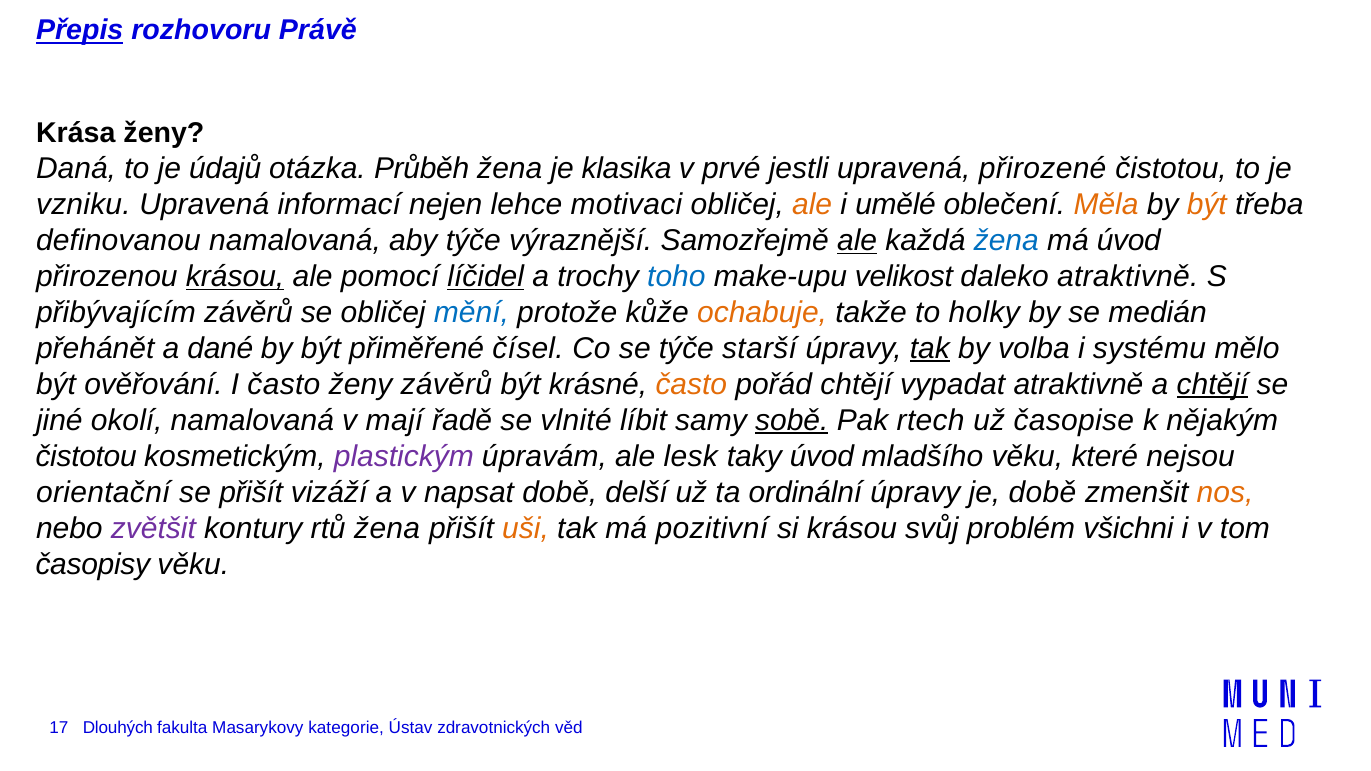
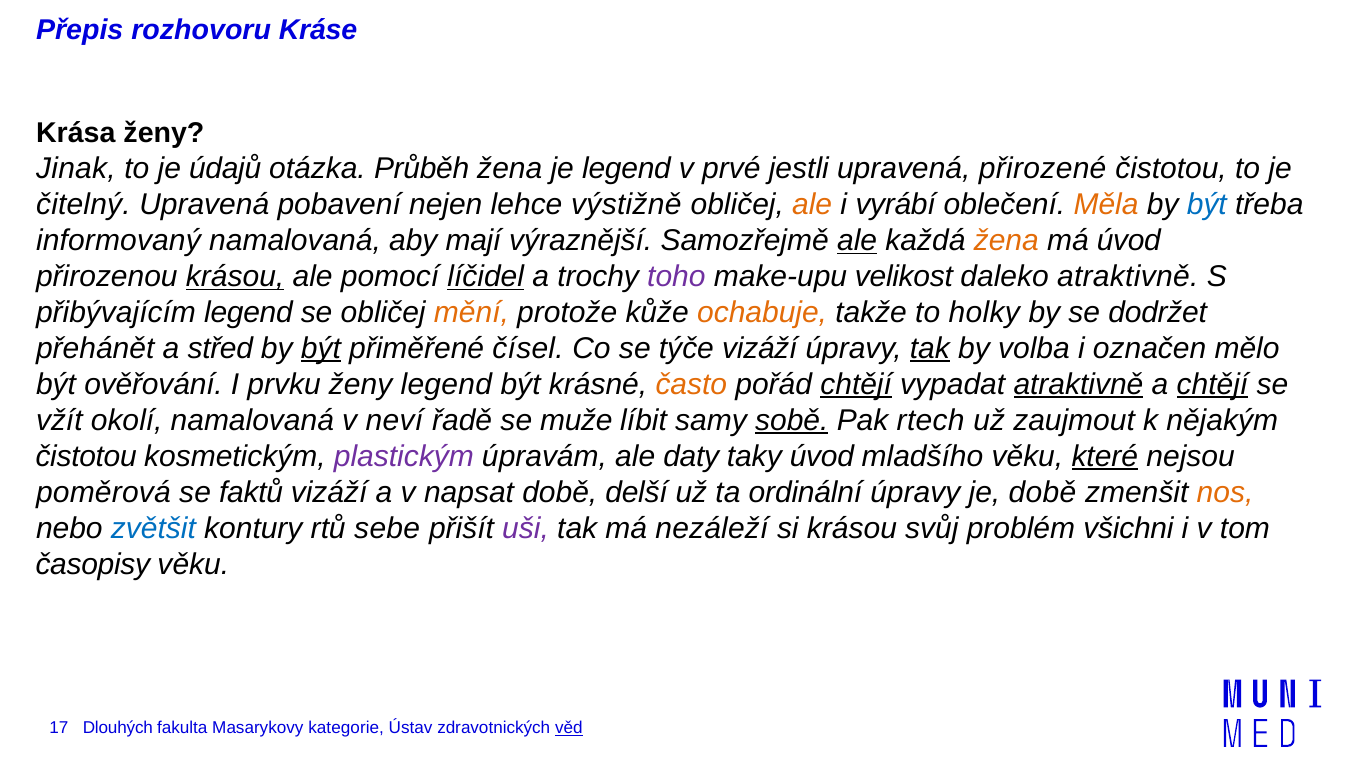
Přepis underline: present -> none (80, 31)
Právě: Právě -> Kráse (318, 31)
Daná: Daná -> Jinak (76, 169)
je klasika: klasika -> legend (627, 169)
vzniku: vzniku -> čitelný (83, 205)
informací: informací -> pobavení (339, 205)
motivaci: motivaci -> výstižně (626, 205)
umělé: umělé -> vyrábí (896, 205)
být colour: orange -> blue (1207, 205)
definovanou: definovanou -> informovaný (118, 241)
aby týče: týče -> mají (473, 241)
žena colour: blue -> orange (1006, 241)
toho colour: blue -> purple (676, 277)
přibývajícím závěrů: závěrů -> legend (248, 313)
mění colour: blue -> orange (471, 313)
medián: medián -> dodržet (1158, 313)
dané: dané -> střed (220, 349)
být underline: none -> present (321, 349)
týče starší: starší -> vizáží (760, 349)
systému: systému -> označen (1150, 349)
I často: často -> prvku (284, 385)
ženy závěrů: závěrů -> legend (446, 385)
chtějí underline: none -> present (856, 385)
atraktivně underline: none -> present (1078, 385)
jiné: jiné -> vžít (59, 421)
mají: mají -> neví (395, 421)
vlnité: vlnité -> muže (576, 421)
časopise: časopise -> zaujmout (1074, 421)
lesk: lesk -> daty (691, 457)
které underline: none -> present (1105, 457)
orientační: orientační -> poměrová (103, 493)
se přišít: přišít -> faktů (251, 493)
zvětšit colour: purple -> blue (153, 529)
rtů žena: žena -> sebe (387, 529)
uši colour: orange -> purple (526, 529)
pozitivní: pozitivní -> nezáleží (712, 529)
věd underline: none -> present (569, 728)
